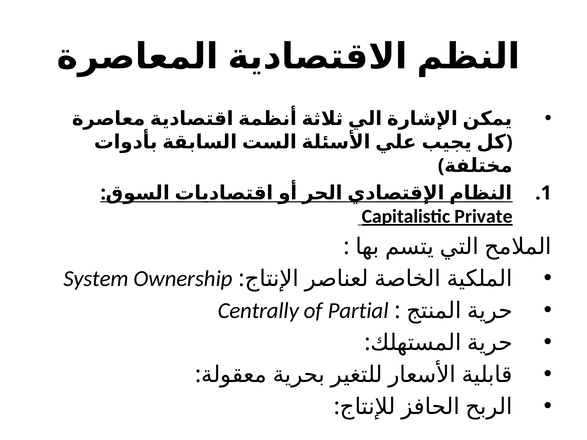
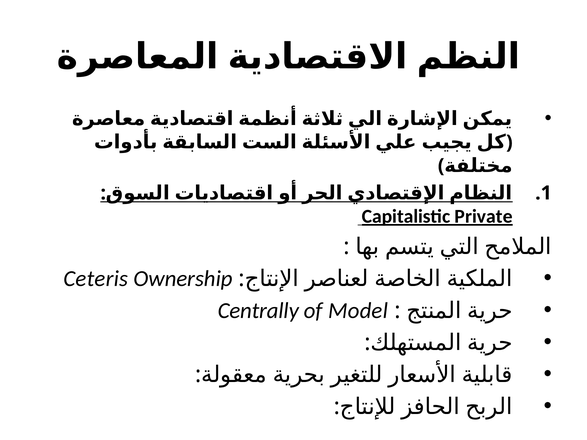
System: System -> Ceteris (96, 279)
Partial: Partial -> Model (358, 311)
